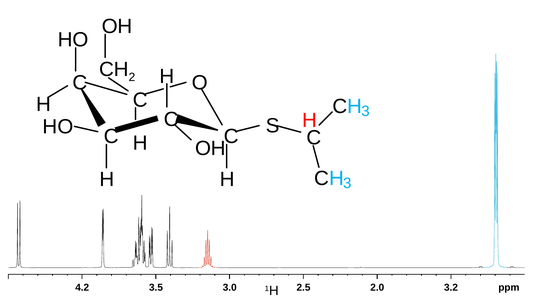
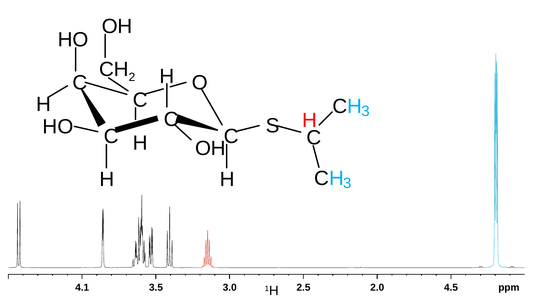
4.2: 4.2 -> 4.1 (82, 287)
3.2: 3.2 -> 4.5 (451, 287)
